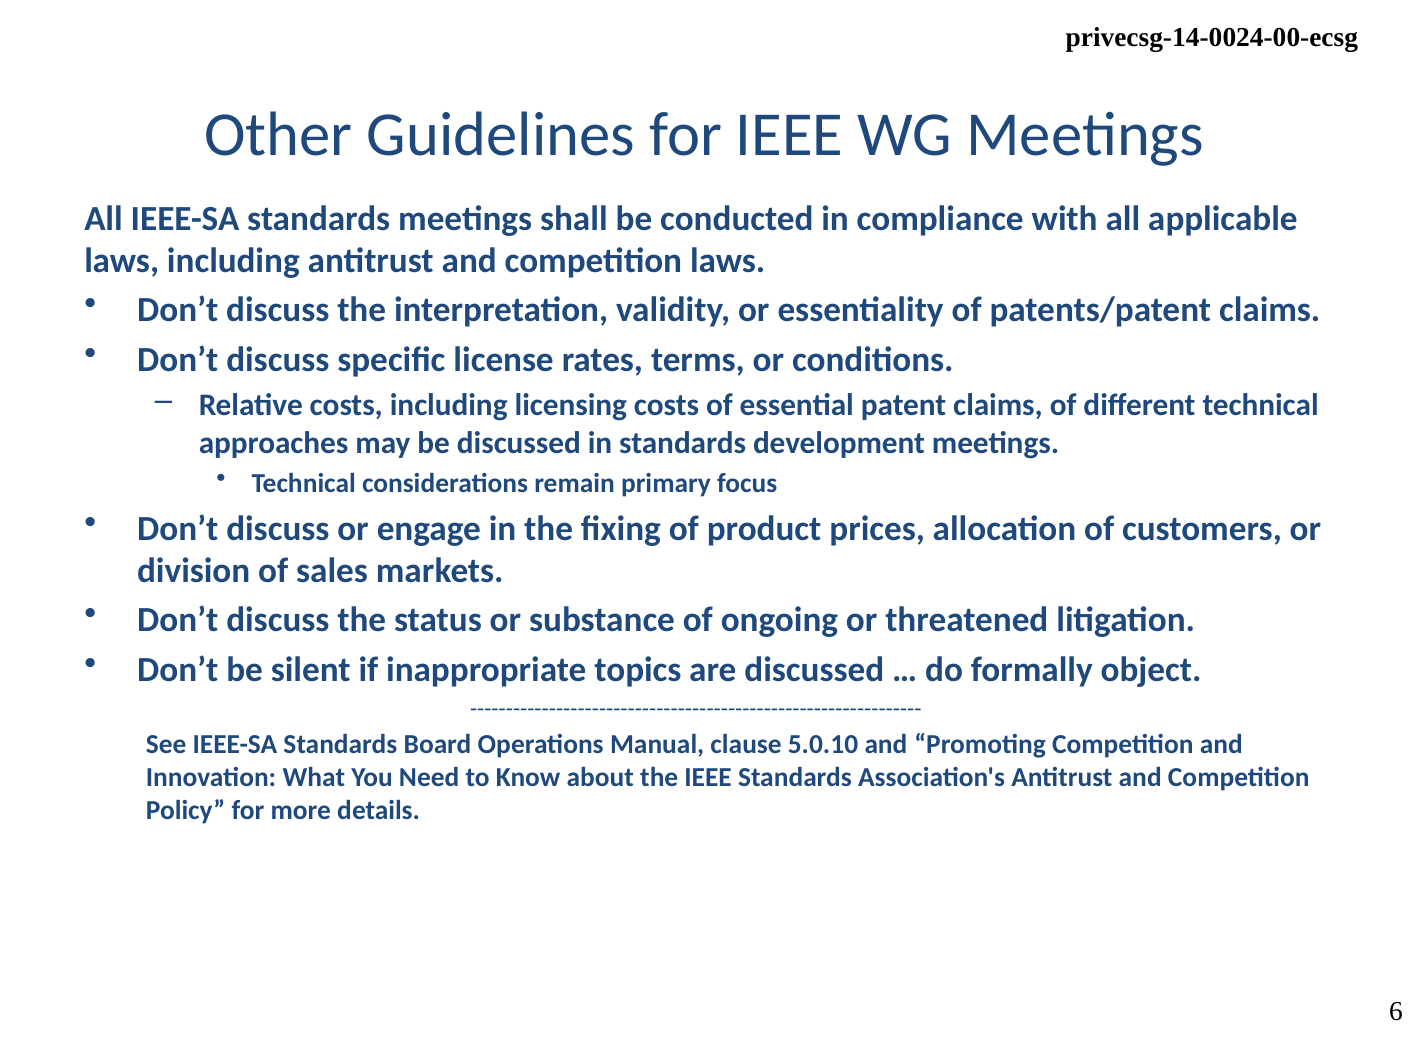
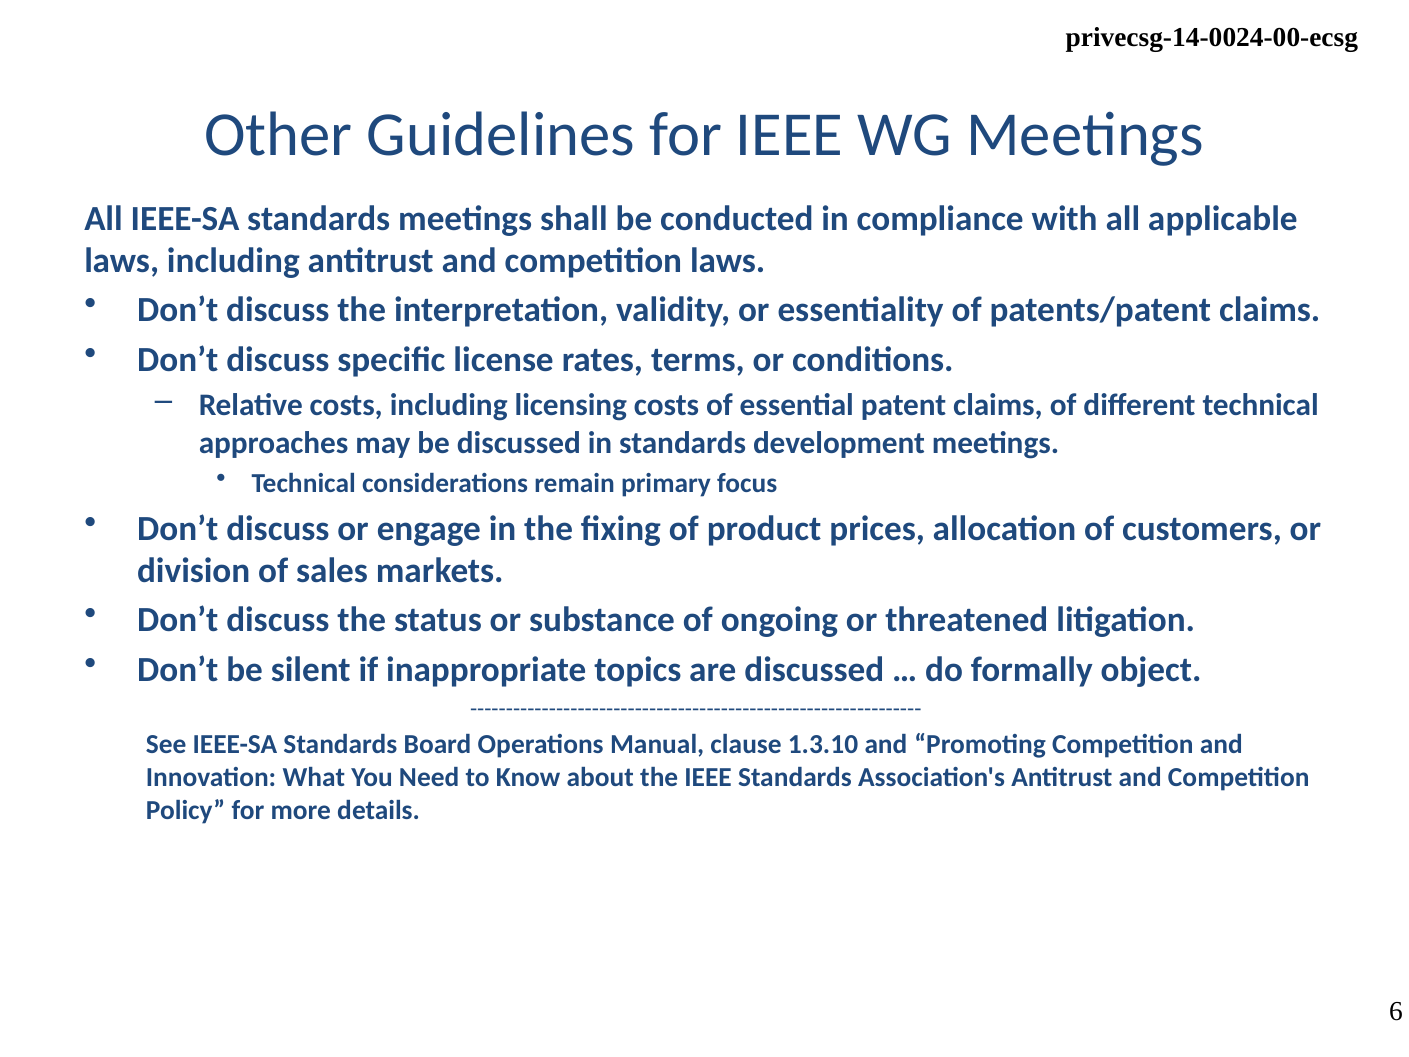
5.0.10: 5.0.10 -> 1.3.10 (823, 745)
